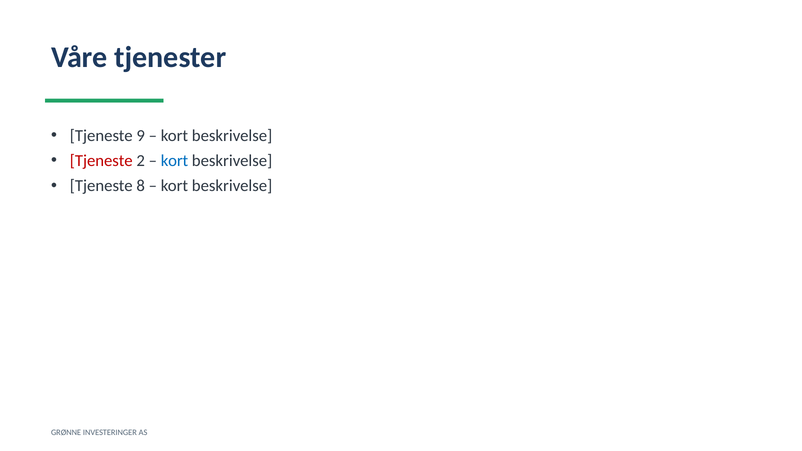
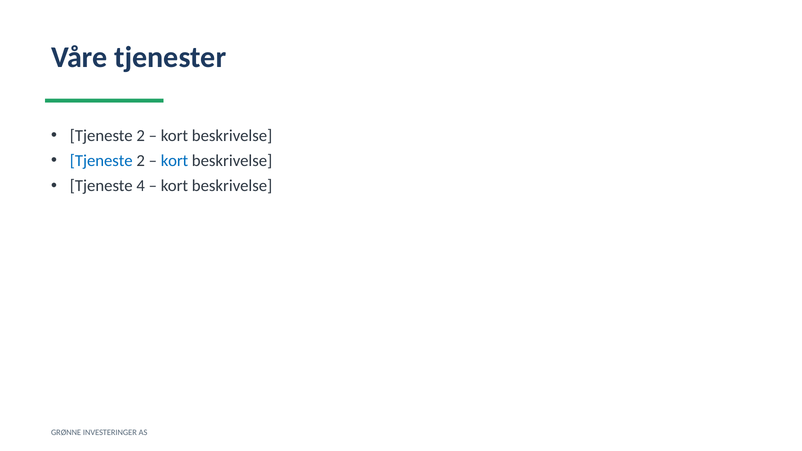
9: 9 -> 2 (141, 136)
Tjeneste colour: red -> blue (101, 161)
8: 8 -> 4 (141, 186)
